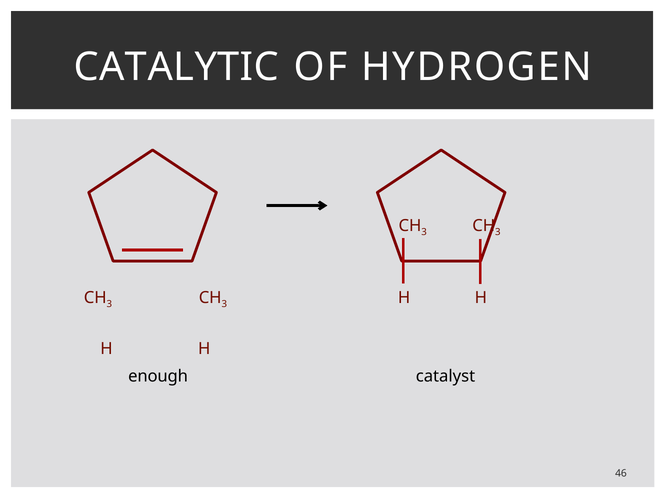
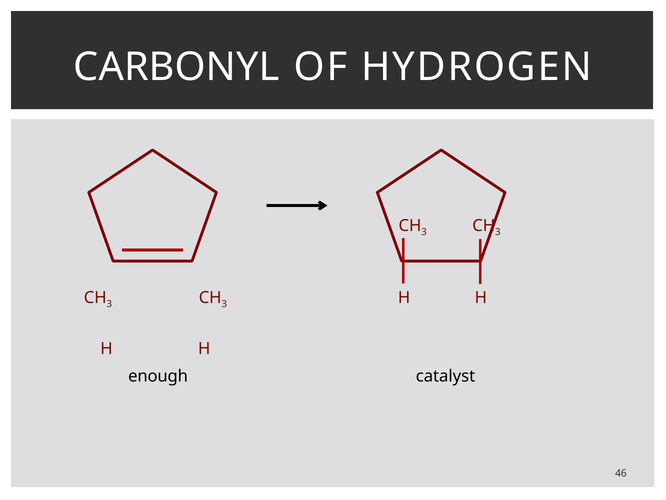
CATALYTIC: CATALYTIC -> CARBONYL (176, 67)
